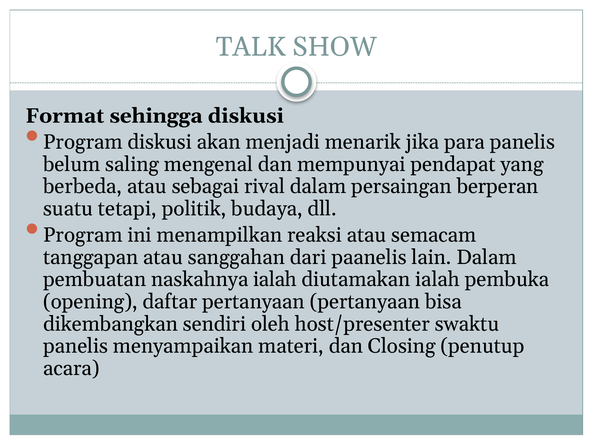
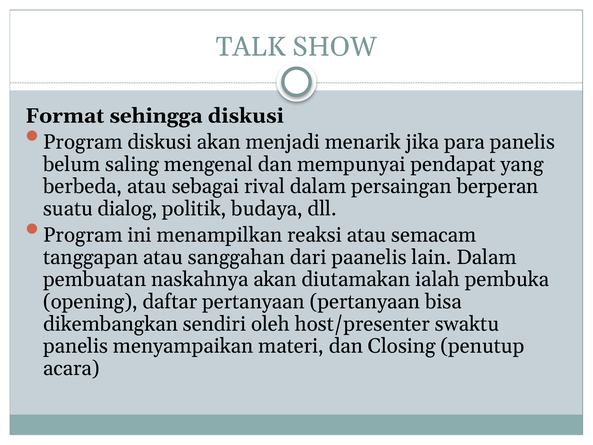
tetapi: tetapi -> dialog (128, 209)
naskahnya ialah: ialah -> akan (275, 279)
